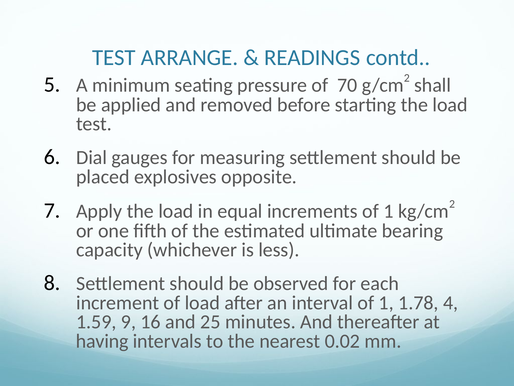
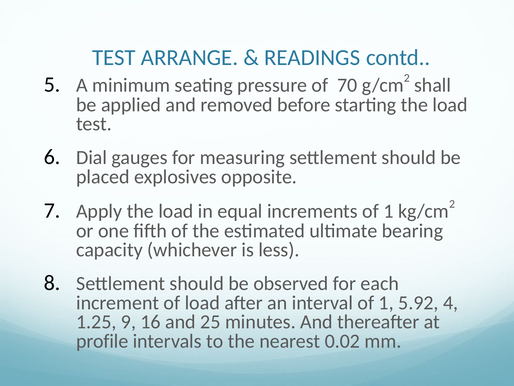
1.78: 1.78 -> 5.92 (418, 302)
1.59: 1.59 -> 1.25 (96, 322)
having: having -> profile (102, 341)
